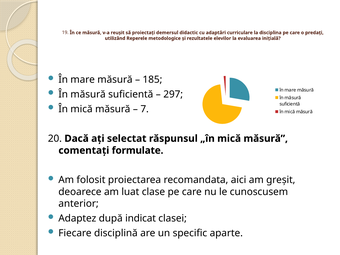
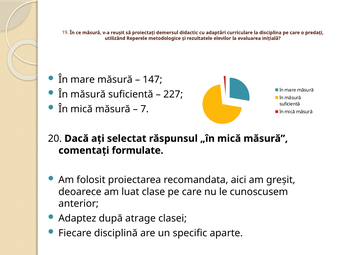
185: 185 -> 147 (152, 80)
297: 297 -> 227 (173, 94)
indicat: indicat -> atrage (141, 218)
